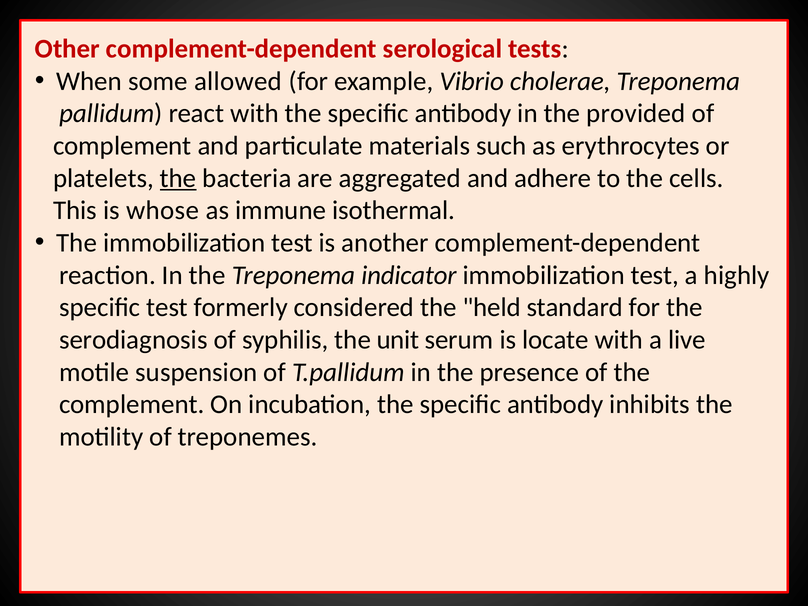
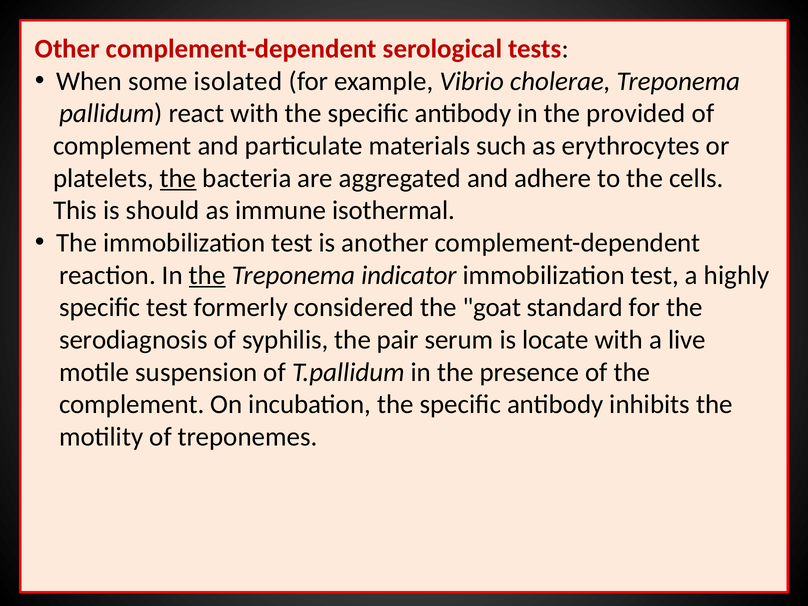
allowed: allowed -> isolated (238, 81)
whose: whose -> should (163, 211)
the underline: none -> present (207, 275)
held: held -> goat (492, 308)
unit: unit -> pair (398, 340)
